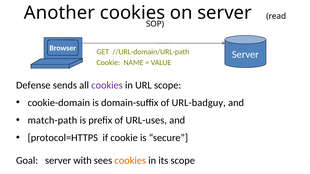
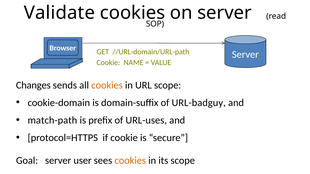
Another: Another -> Validate (59, 13)
Defense: Defense -> Changes (33, 85)
cookies colour: purple -> orange (107, 85)
with: with -> user (83, 161)
